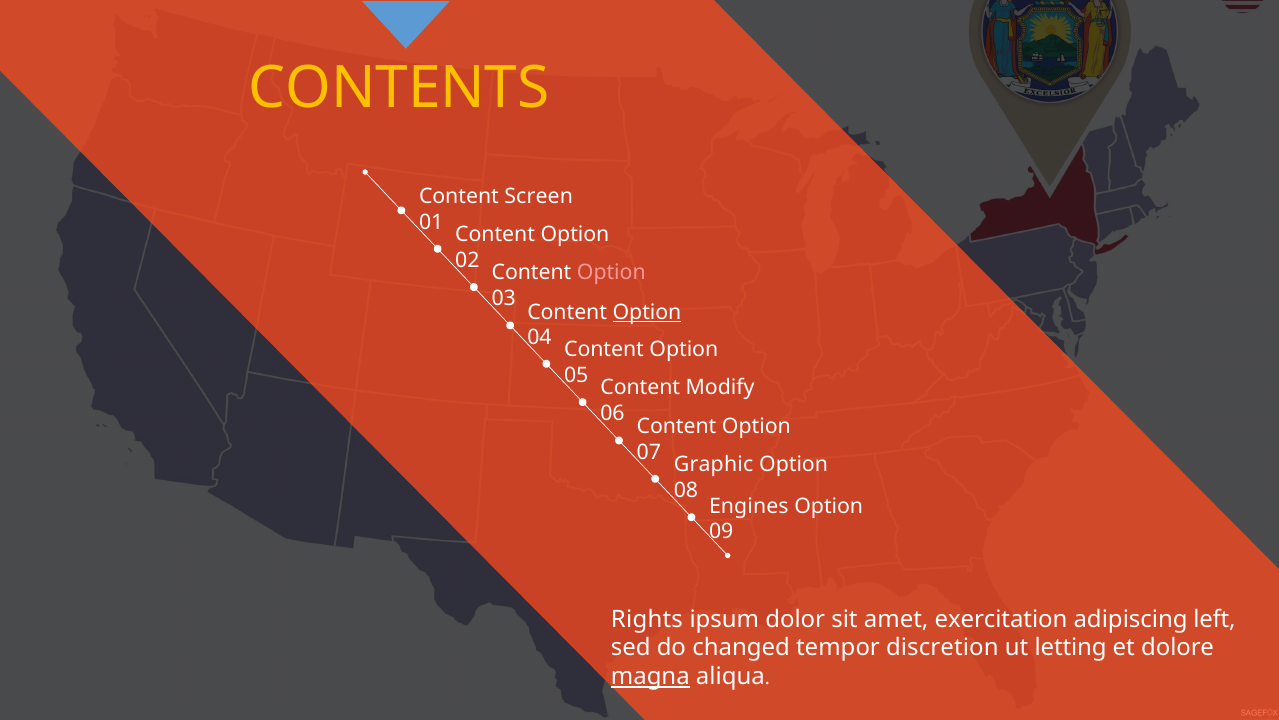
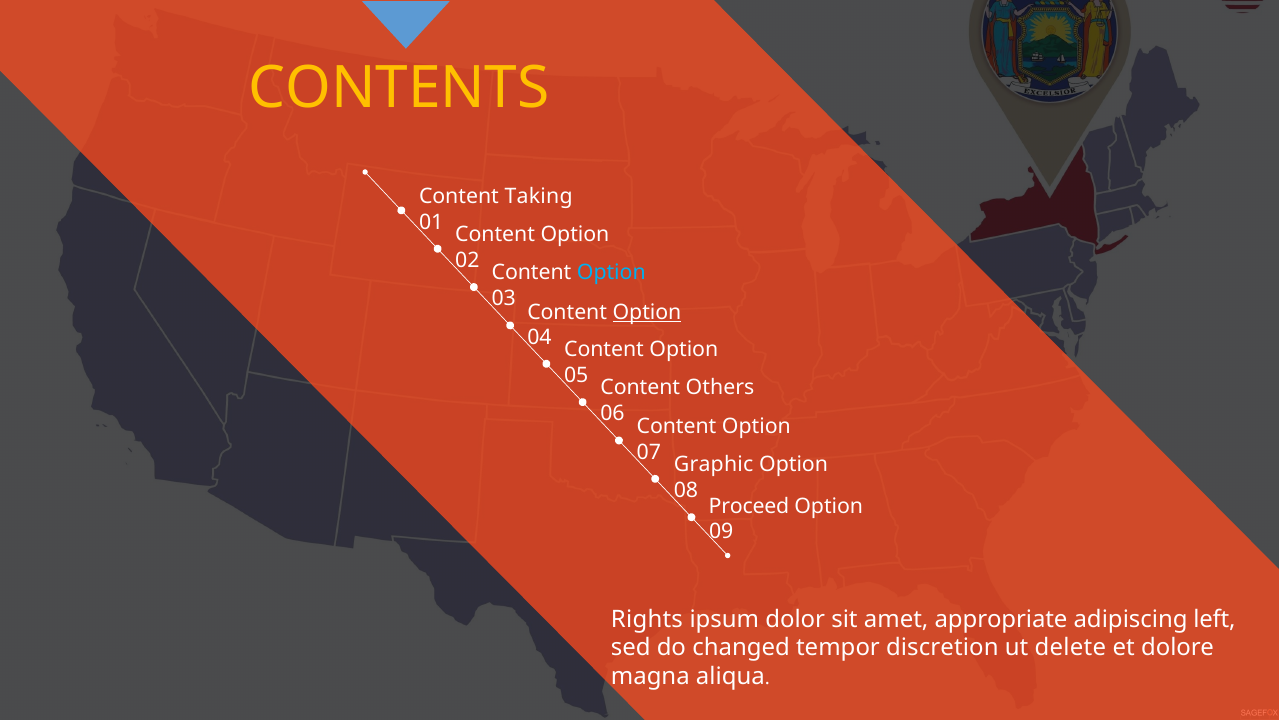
Screen: Screen -> Taking (539, 196)
Option colour: pink -> light blue (611, 272)
Modify: Modify -> Others (720, 388)
Engines: Engines -> Proceed (749, 506)
exercitation: exercitation -> appropriate (1001, 619)
letting: letting -> delete (1070, 648)
magna underline: present -> none (650, 676)
